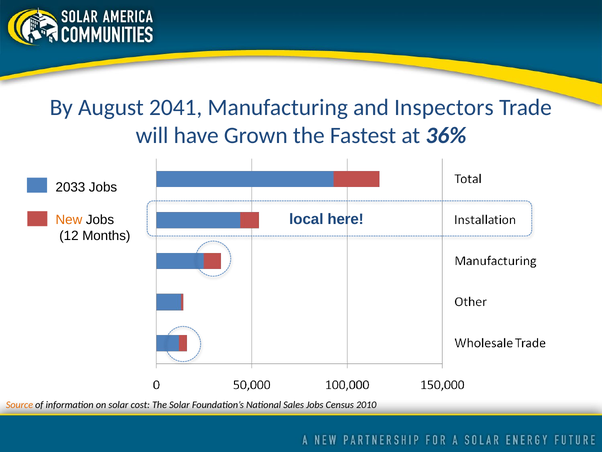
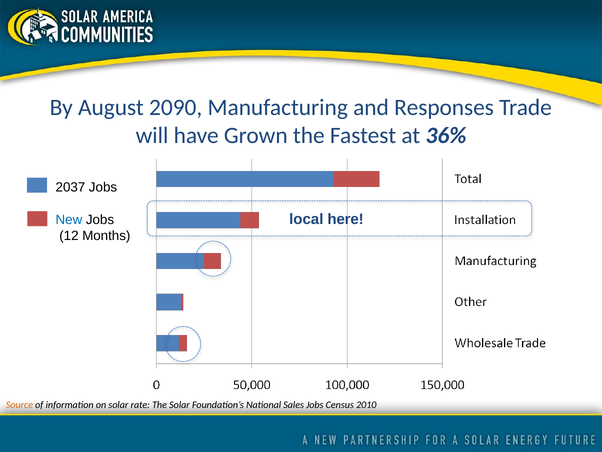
2041: 2041 -> 2090 (176, 107)
Inspectors: Inspectors -> Responses (444, 107)
2033: 2033 -> 2037 (70, 187)
New colour: orange -> blue (69, 219)
cost: cost -> rate (140, 404)
